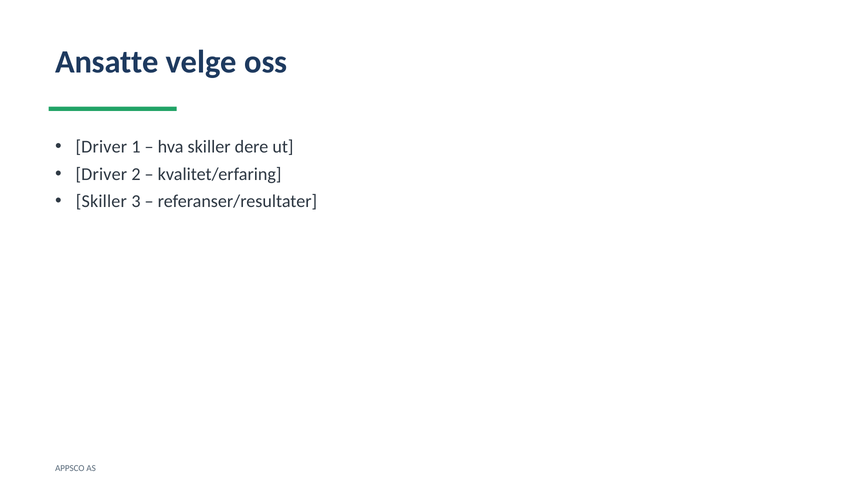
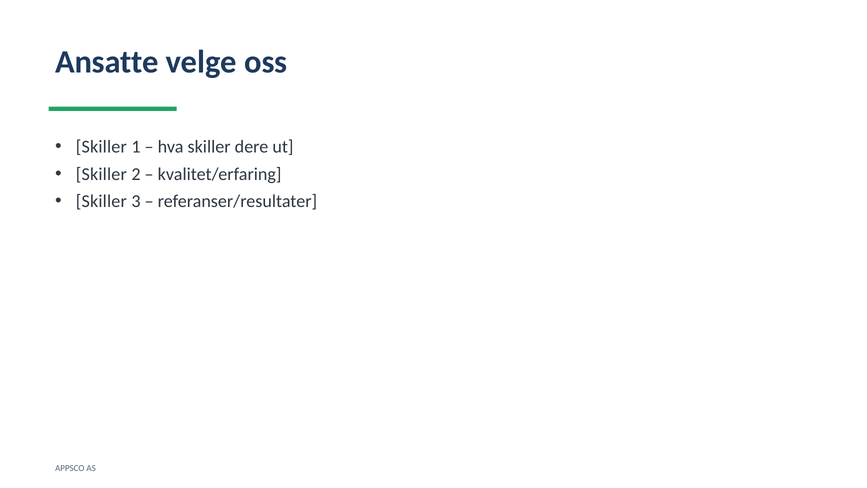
Driver: Driver -> Skiller (101, 147)
Driver: Driver -> Skiller (101, 174)
